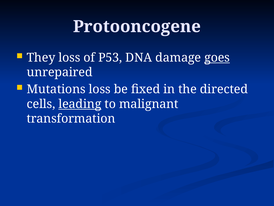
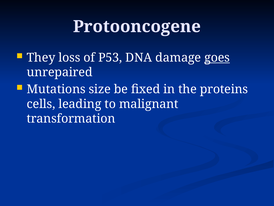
Mutations loss: loss -> size (100, 89)
directed: directed -> proteins (224, 89)
leading underline: present -> none (80, 104)
